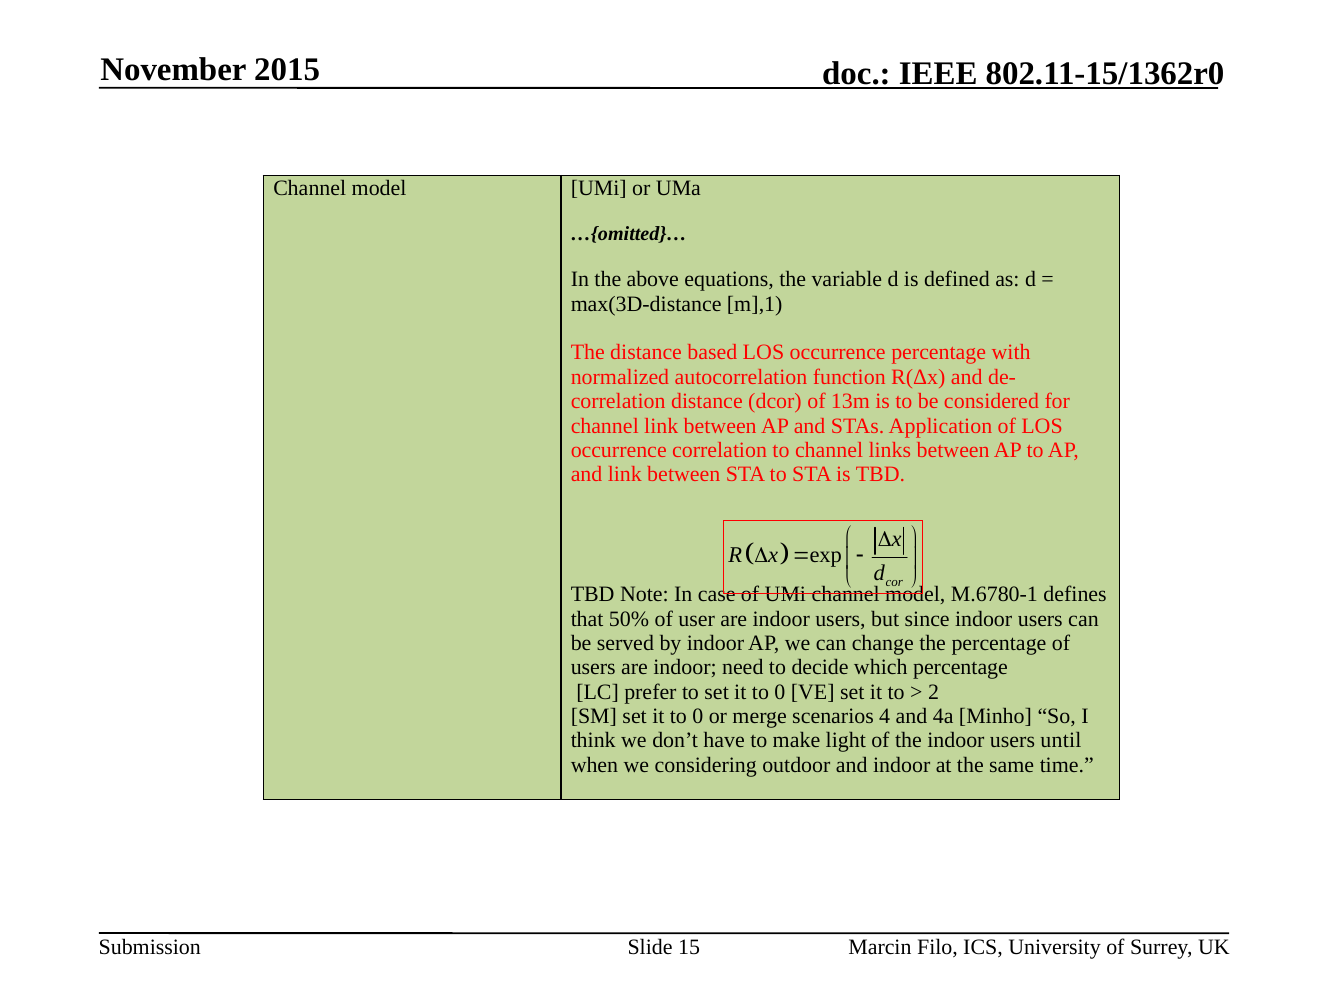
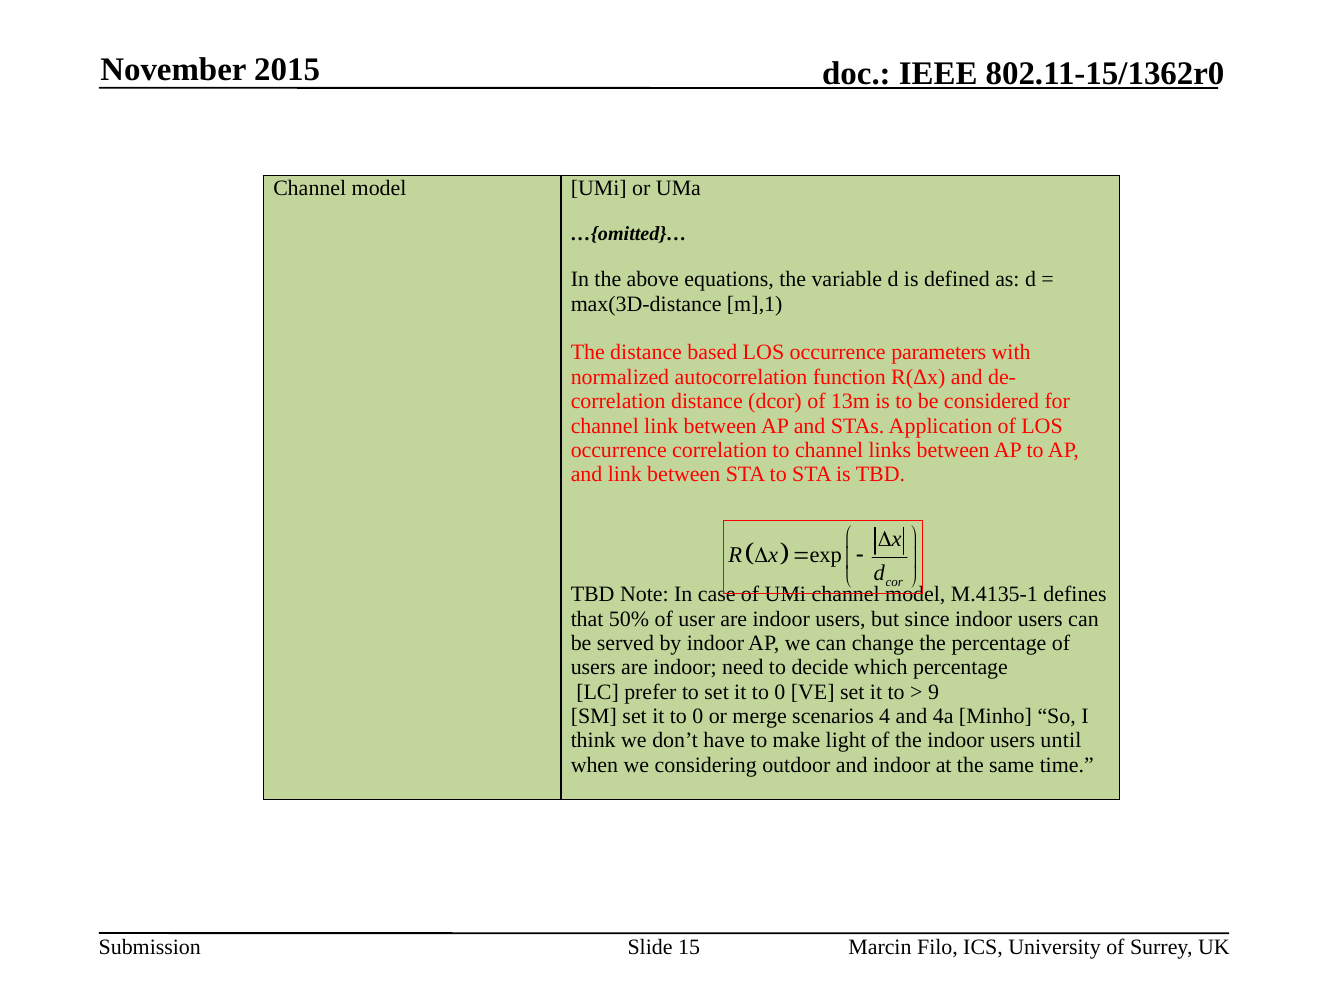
occurrence percentage: percentage -> parameters (939, 353)
M.6780-1: M.6780-1 -> M.4135-1 (994, 594)
2: 2 -> 9 (933, 692)
